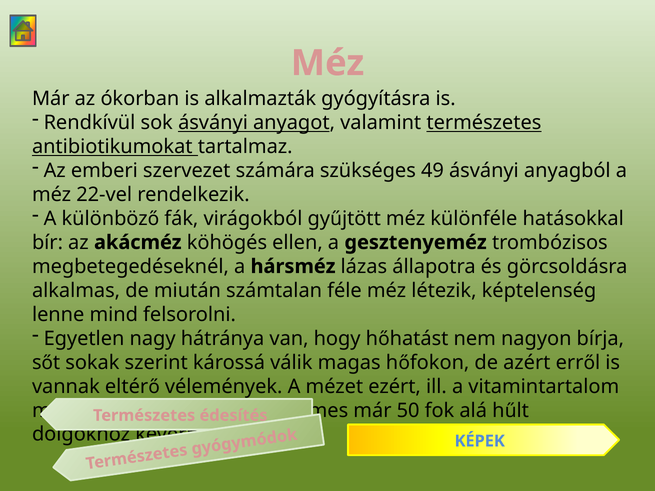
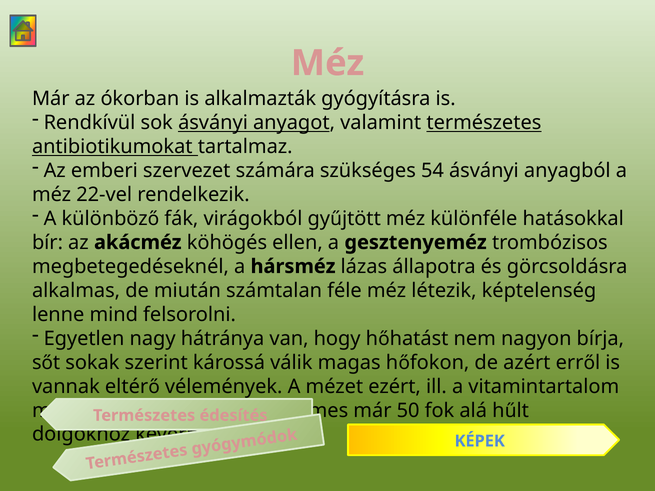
49: 49 -> 54 (432, 171)
